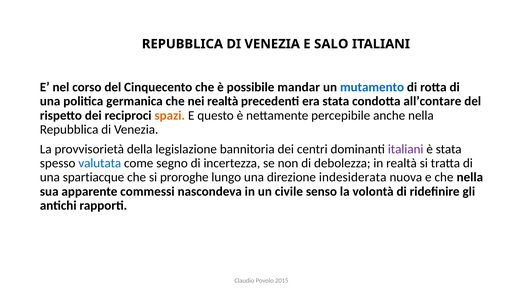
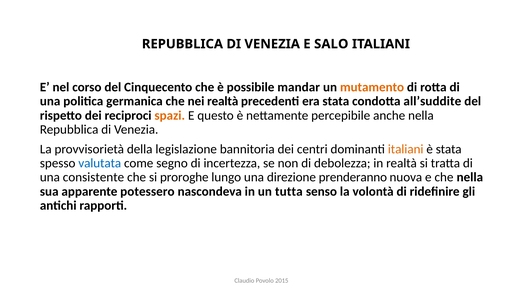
mutamento colour: blue -> orange (372, 87)
all’contare: all’contare -> all’suddite (432, 101)
italiani colour: purple -> orange (406, 149)
spartiacque: spartiacque -> consistente (93, 177)
indesiderata: indesiderata -> prenderanno (353, 177)
commessi: commessi -> potessero (147, 192)
civile: civile -> tutta (289, 192)
